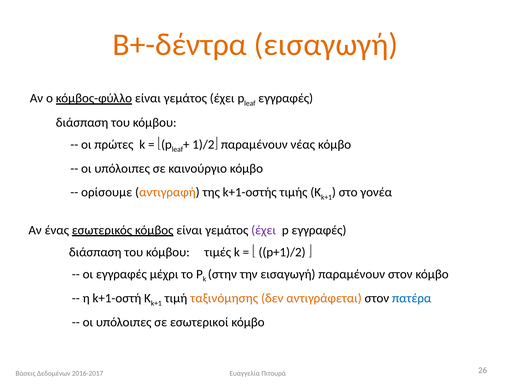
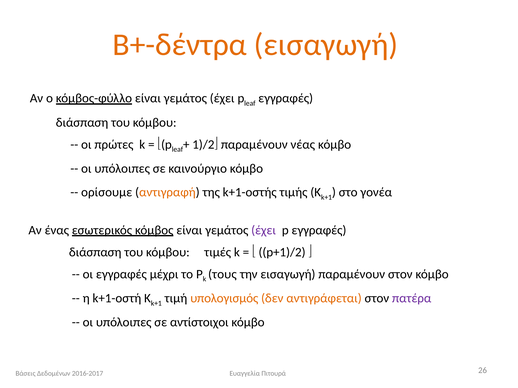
στην: στην -> τους (222, 274)
ταξινόμησης: ταξινόμησης -> υπολογισμός (224, 299)
πατέρα colour: blue -> purple (412, 299)
εσωτερικοί: εσωτερικοί -> αντίστοιχοι (199, 323)
